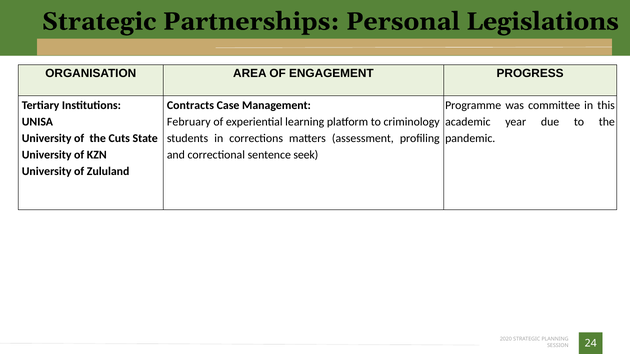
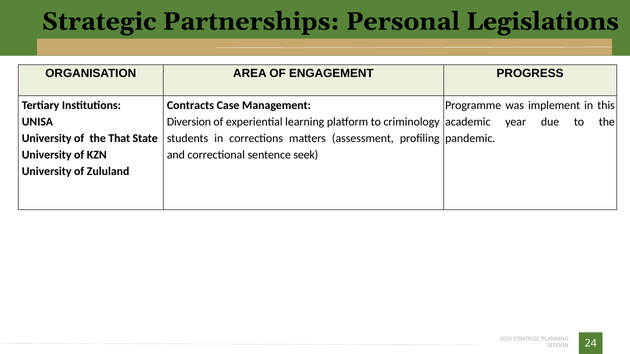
committee: committee -> implement (554, 105)
February: February -> Diversion (189, 122)
Cuts: Cuts -> That (119, 139)
